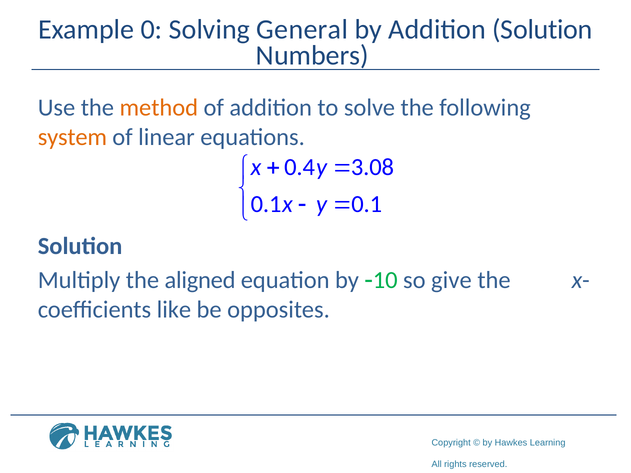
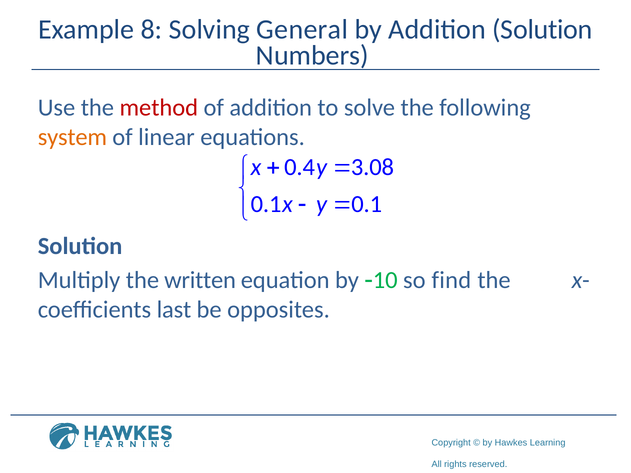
0: 0 -> 8 (152, 29)
method colour: orange -> red (159, 108)
aligned: aligned -> written (200, 280)
give: give -> find (451, 280)
like: like -> last (174, 310)
